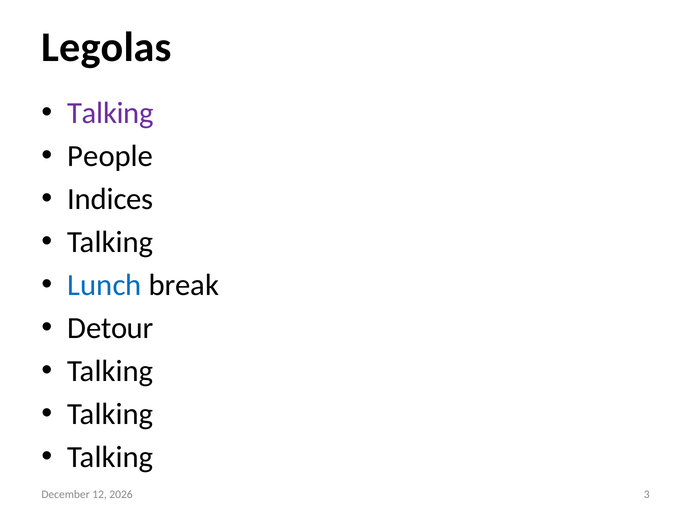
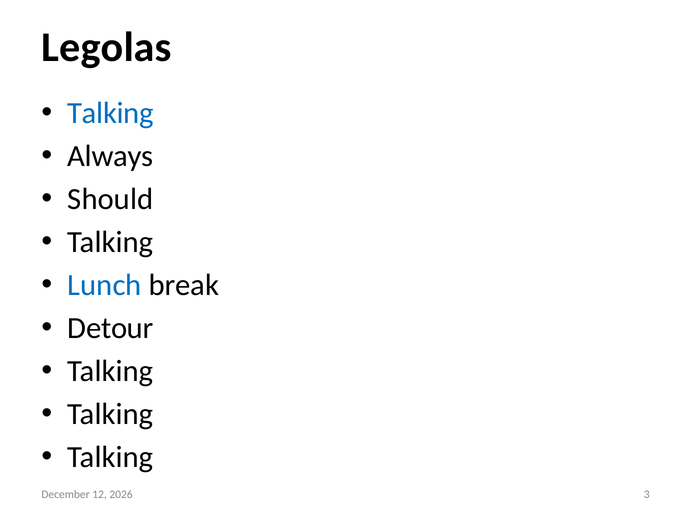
Talking colour: purple -> blue (110, 113)
People: People -> Always (110, 156)
Indices: Indices -> Should (110, 199)
